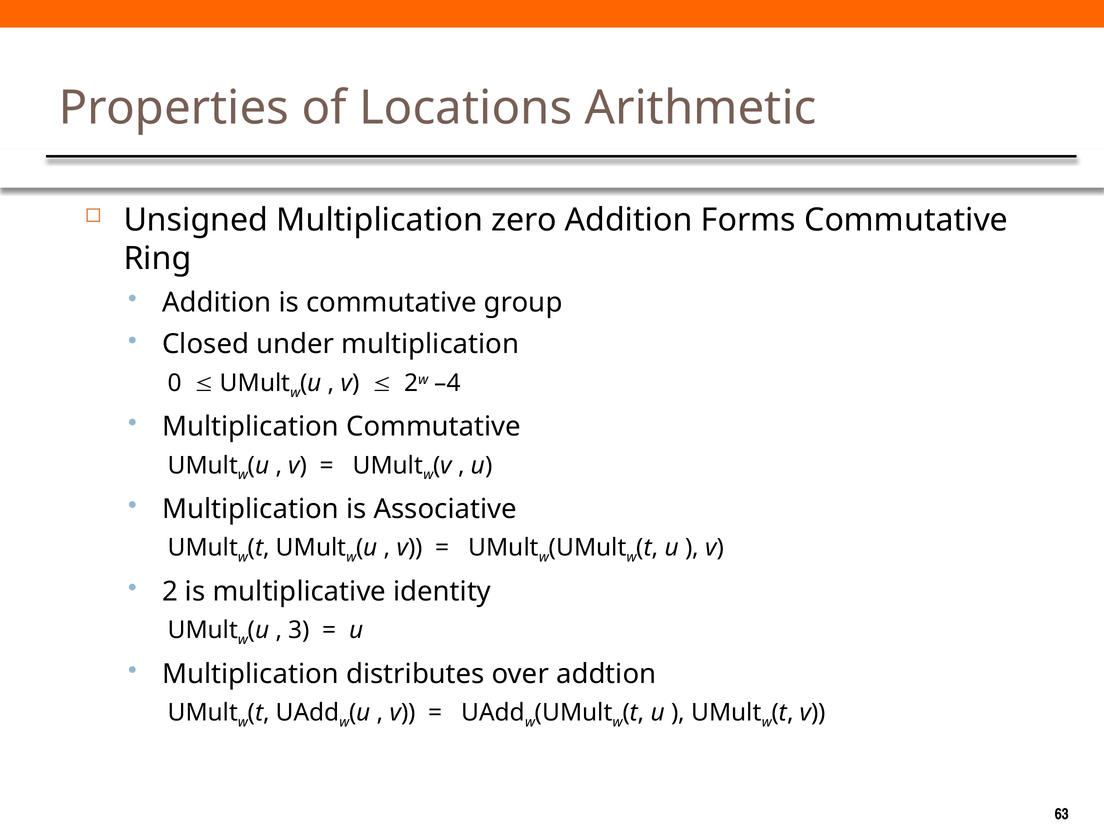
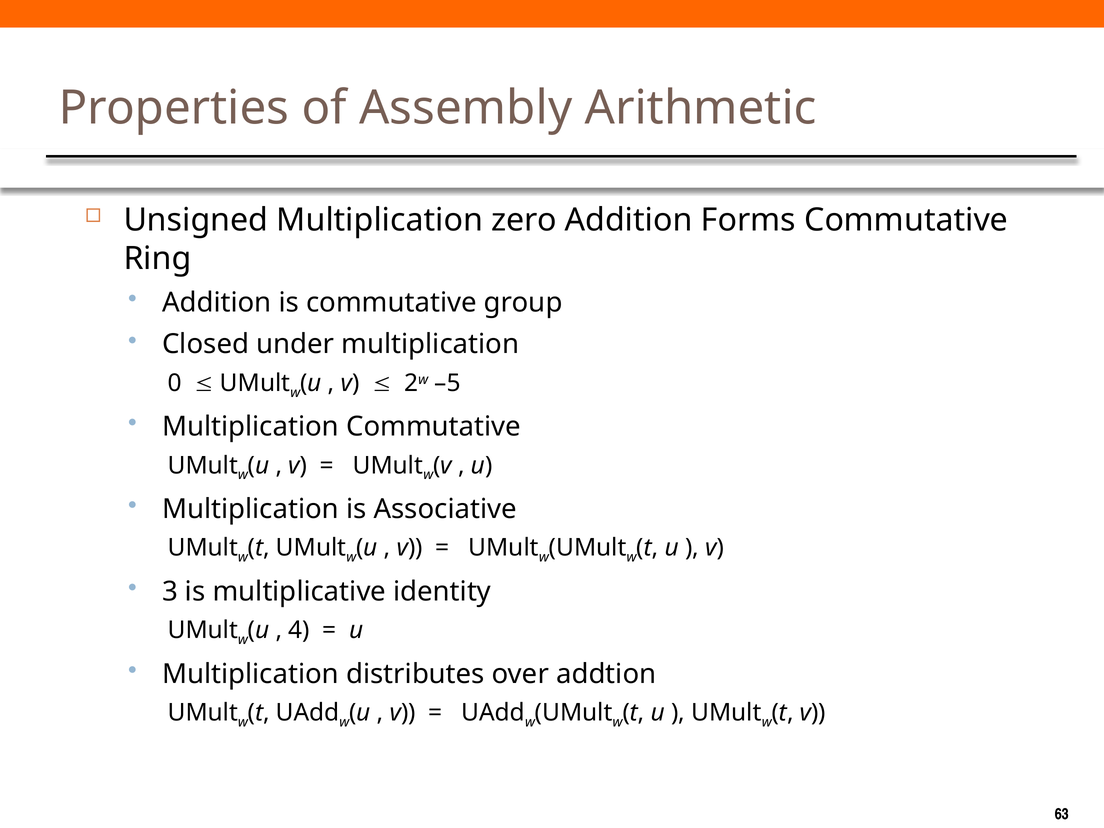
Locations: Locations -> Assembly (466, 108)
–4: –4 -> –5 (447, 383)
2: 2 -> 3 (170, 592)
3: 3 -> 4 (299, 630)
